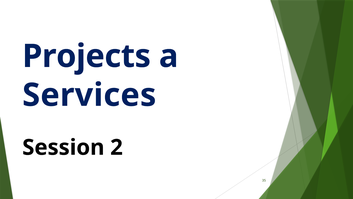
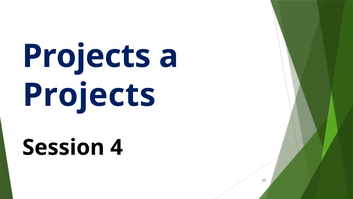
Services: Services -> Projects (89, 95)
2: 2 -> 4 (117, 147)
